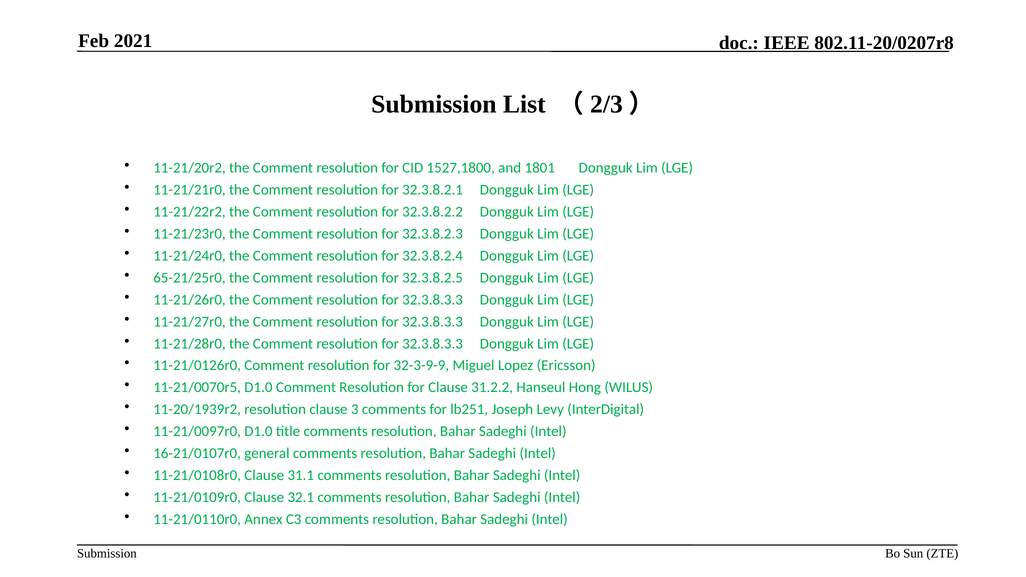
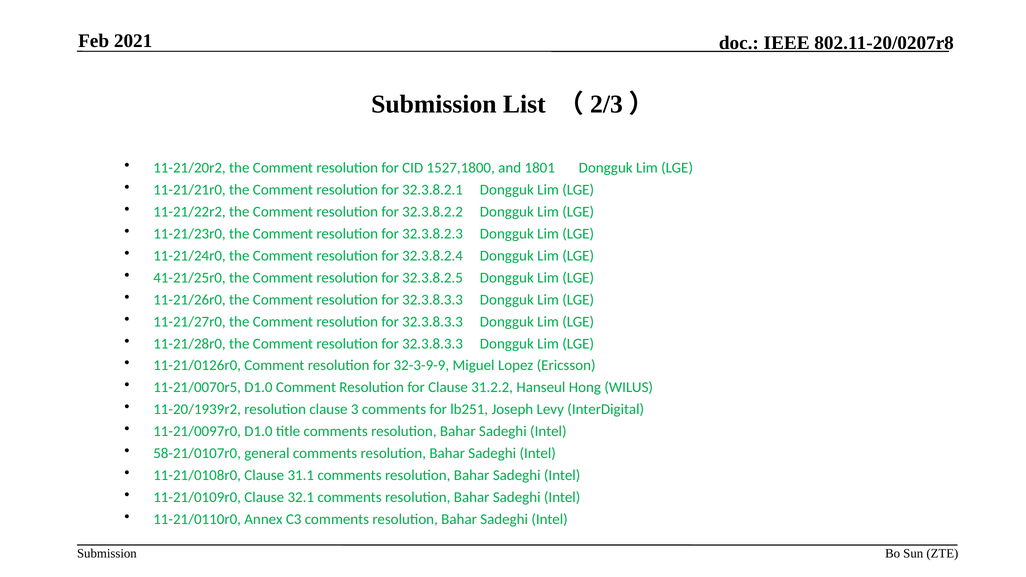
65-21/25r0: 65-21/25r0 -> 41-21/25r0 (189, 278)
16-21/0107r0: 16-21/0107r0 -> 58-21/0107r0 (197, 453)
